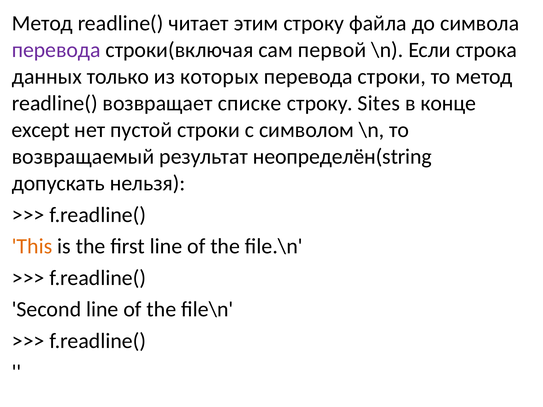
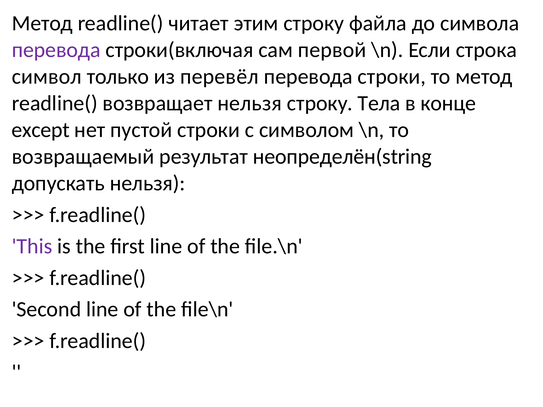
данных: данных -> символ (47, 77)
которых: которых -> перевёл (219, 77)
возвращает списке: списке -> нельзя (250, 103)
Sites: Sites -> Тела (379, 103)
This colour: orange -> purple (32, 247)
